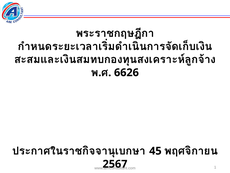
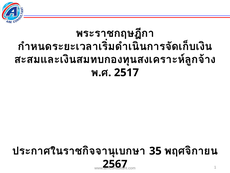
6626: 6626 -> 2517 (126, 72)
45: 45 -> 35 (155, 151)
